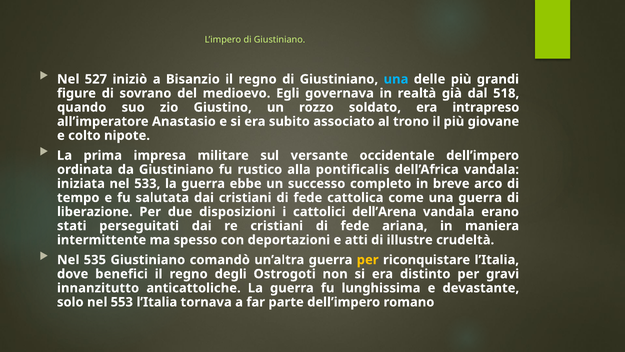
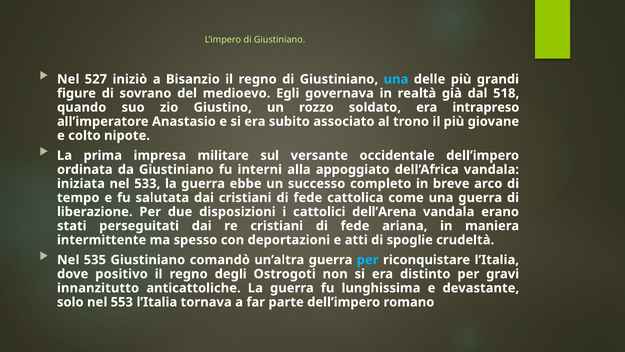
rustico: rustico -> interni (260, 169)
pontificalis: pontificalis -> appoggiato (353, 169)
illustre: illustre -> spoglie (410, 240)
per colour: yellow -> light blue (368, 260)
benefici: benefici -> positivo (122, 274)
